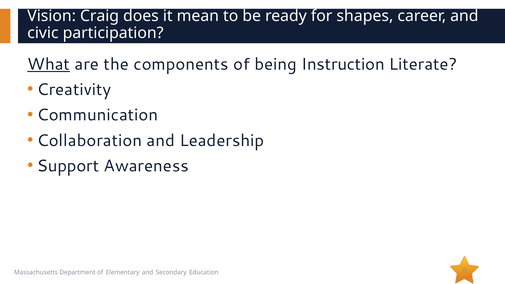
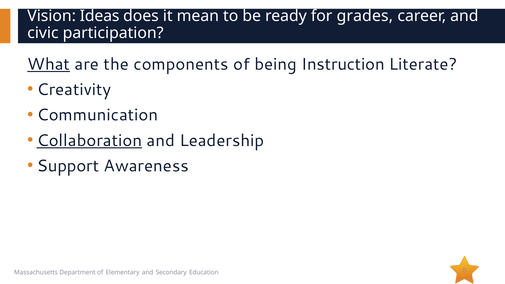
Craig: Craig -> Ideas (100, 16)
shapes: shapes -> grades (365, 16)
Collaboration underline: none -> present (89, 141)
